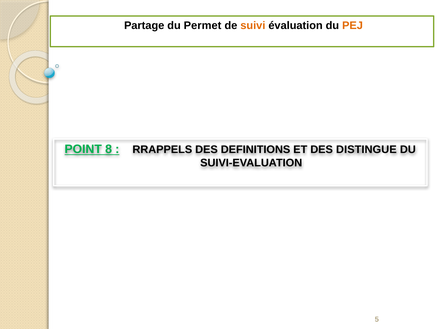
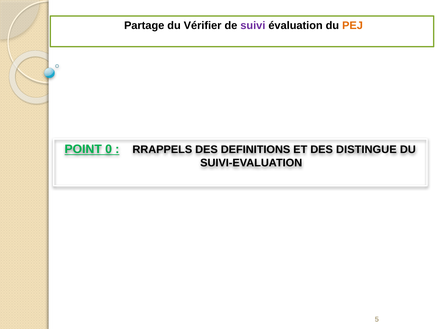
Permet: Permet -> Vérifier (203, 25)
suivi colour: orange -> purple (253, 25)
8: 8 -> 0 (109, 149)
